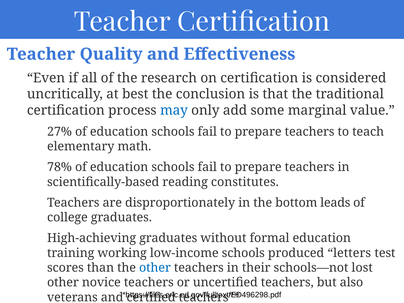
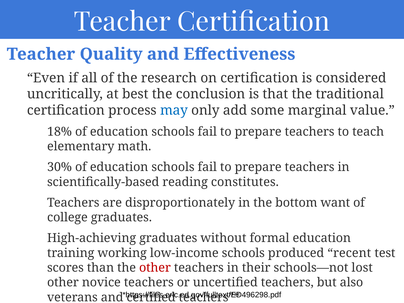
27%: 27% -> 18% (60, 132)
78%: 78% -> 30% (60, 167)
leads: leads -> want (335, 203)
letters: letters -> recent (349, 253)
other colour: blue -> red (155, 268)
